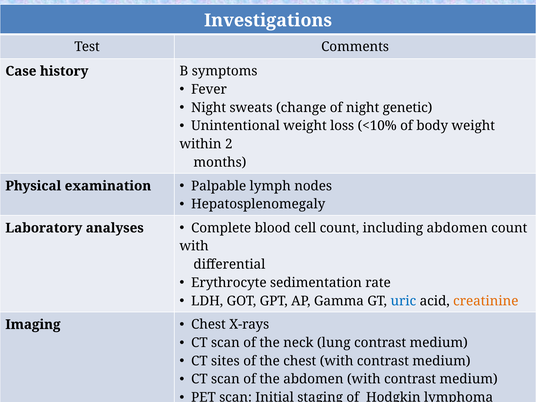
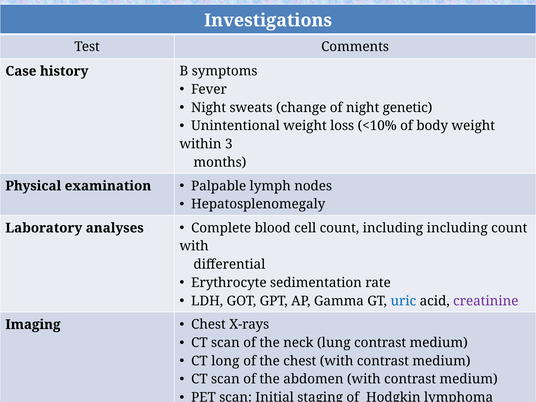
2: 2 -> 3 (229, 144)
including abdomen: abdomen -> including (457, 228)
creatinine colour: orange -> purple (486, 301)
sites: sites -> long (225, 361)
